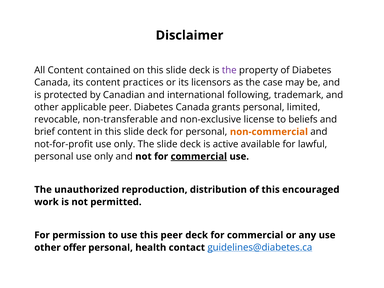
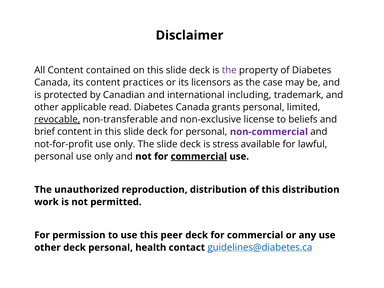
following: following -> including (249, 95)
applicable peer: peer -> read (120, 107)
revocable underline: none -> present (57, 120)
non-commercial colour: orange -> purple (269, 132)
active: active -> stress (226, 144)
this encouraged: encouraged -> distribution (311, 190)
other offer: offer -> deck (74, 248)
